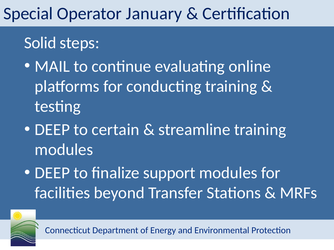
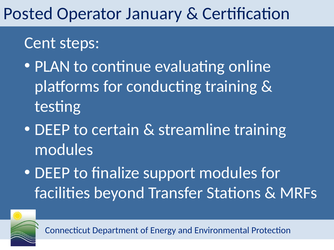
Special: Special -> Posted (28, 13)
Solid: Solid -> Cent (40, 43)
MAIL: MAIL -> PLAN (52, 66)
